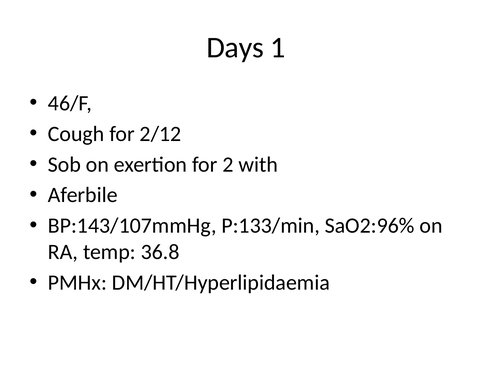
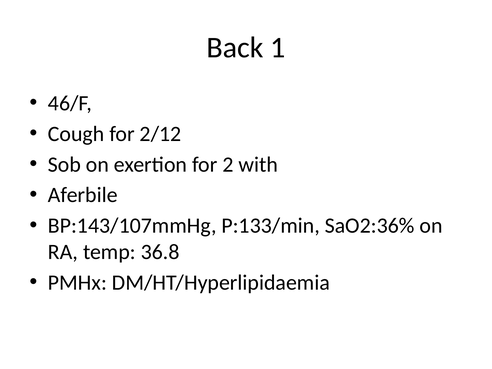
Days: Days -> Back (235, 48)
SaO2:96%: SaO2:96% -> SaO2:36% (370, 226)
